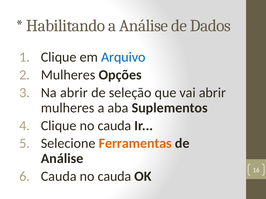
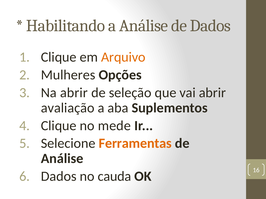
Arquivo colour: blue -> orange (123, 57)
mulheres: mulheres -> avaliação (68, 108)
Clique no cauda: cauda -> mede (114, 126)
Cauda: Cauda -> Dados (59, 177)
